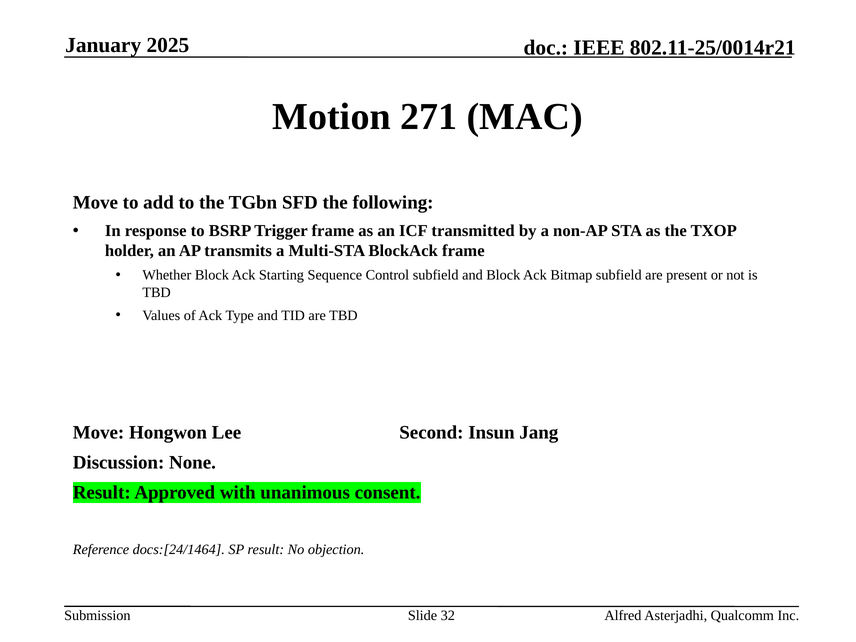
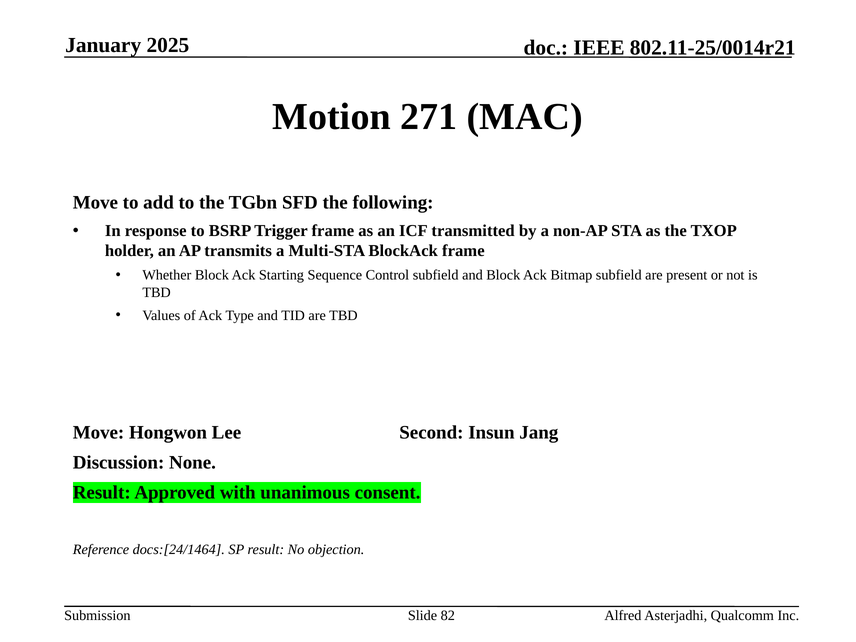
32: 32 -> 82 (448, 616)
